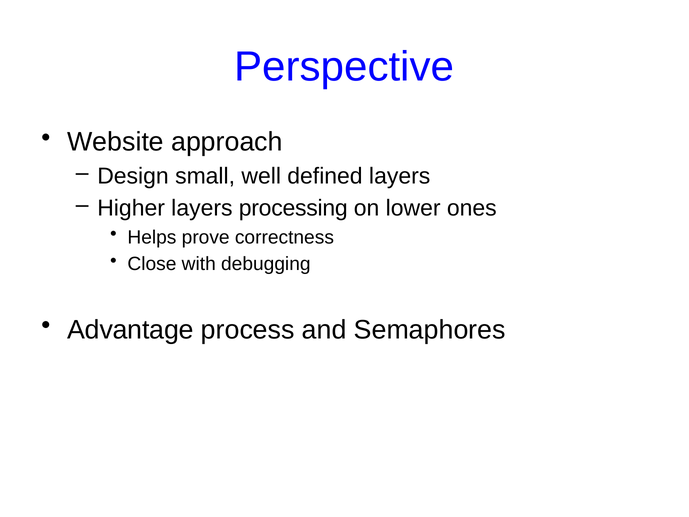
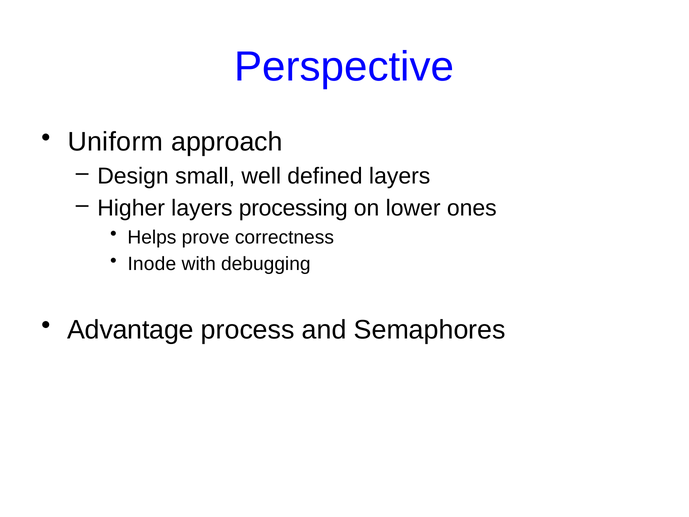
Website: Website -> Uniform (115, 142)
Close: Close -> Inode (152, 264)
